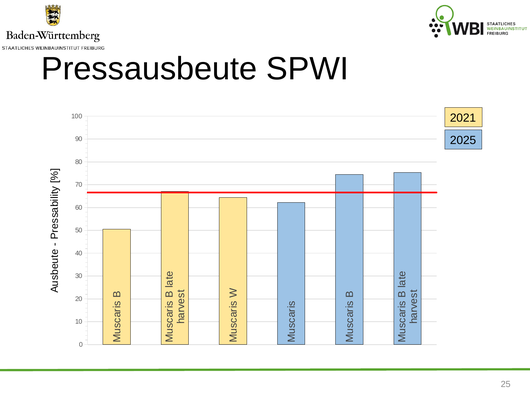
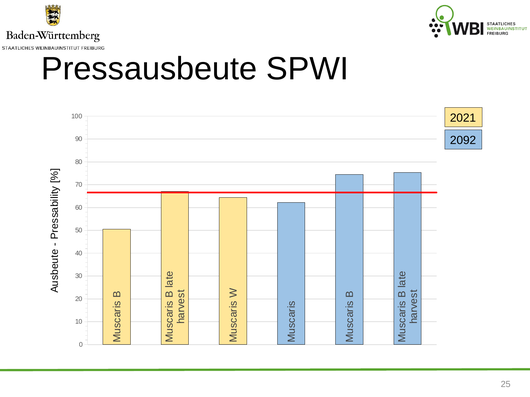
2025: 2025 -> 2092 (463, 140)
